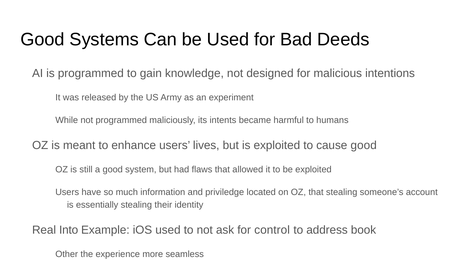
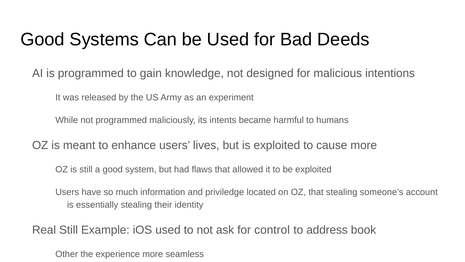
cause good: good -> more (364, 145)
Real Into: Into -> Still (69, 229)
